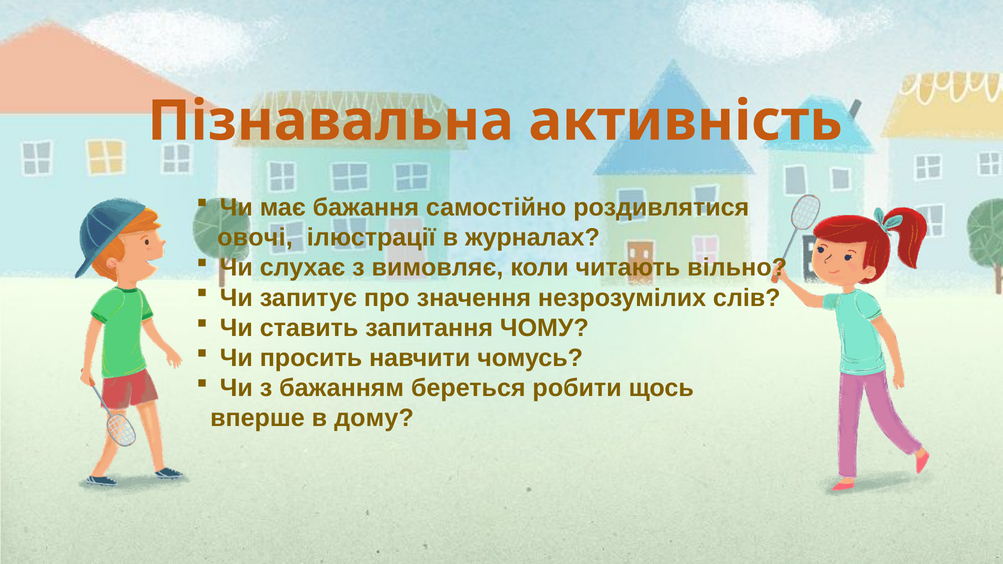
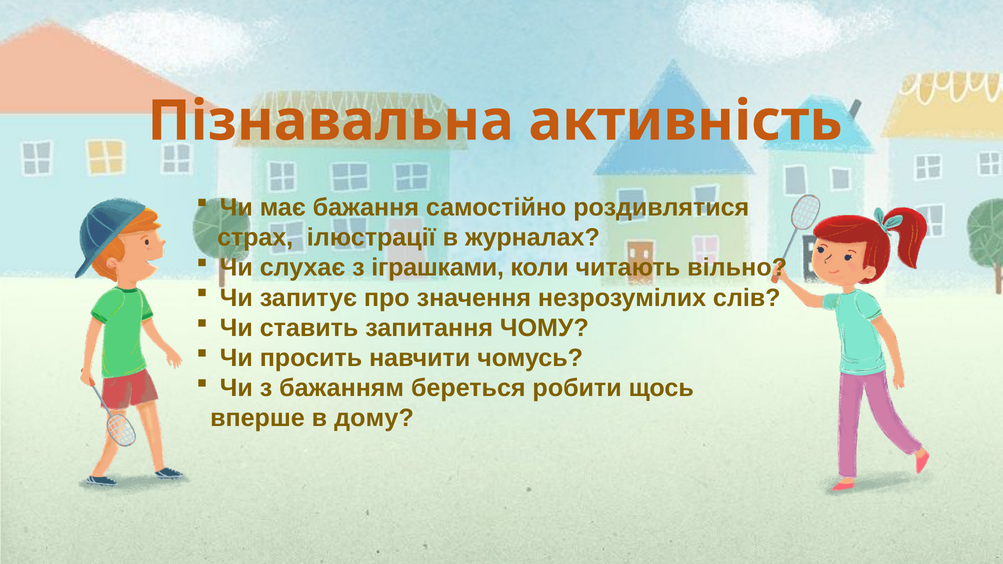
овочі: овочі -> страх (255, 238)
вимовляє: вимовляє -> іграшками (438, 268)
